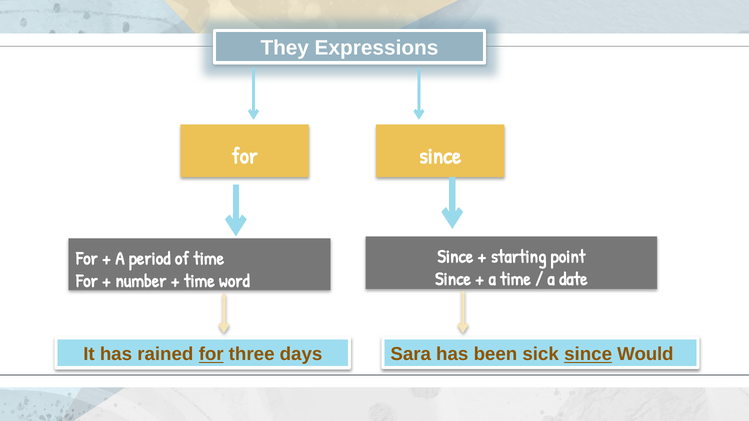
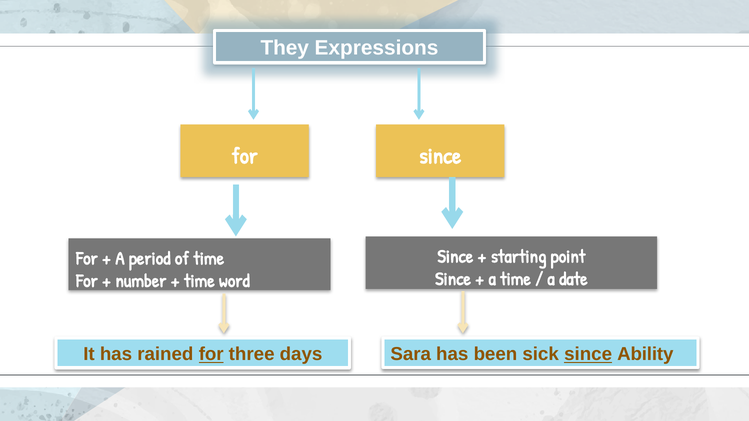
Would: Would -> Ability (645, 354)
